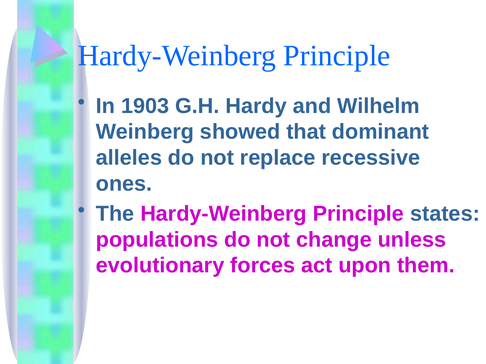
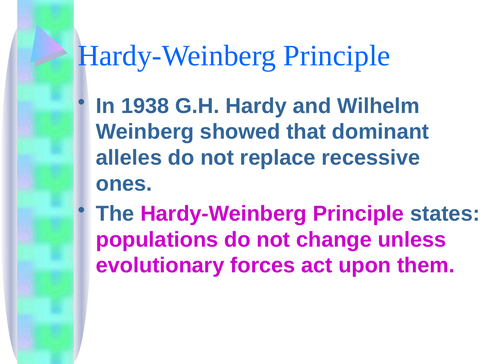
1903: 1903 -> 1938 (145, 106)
